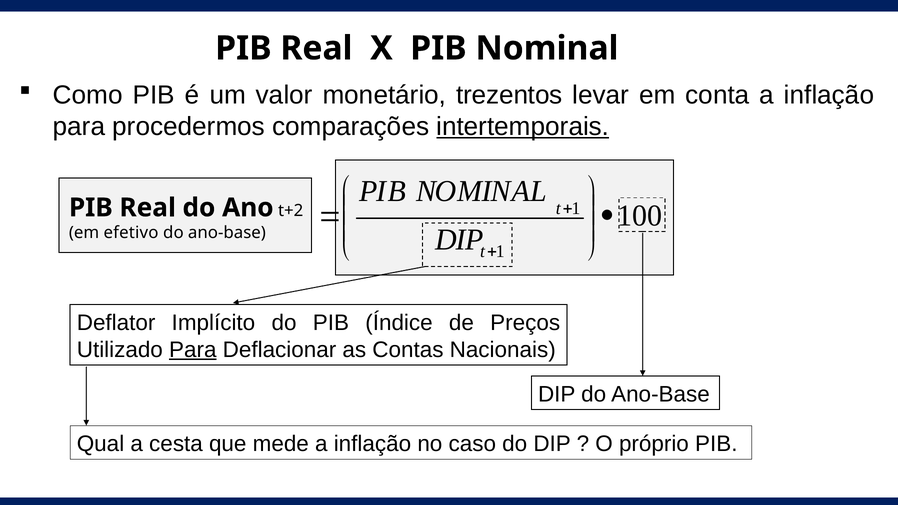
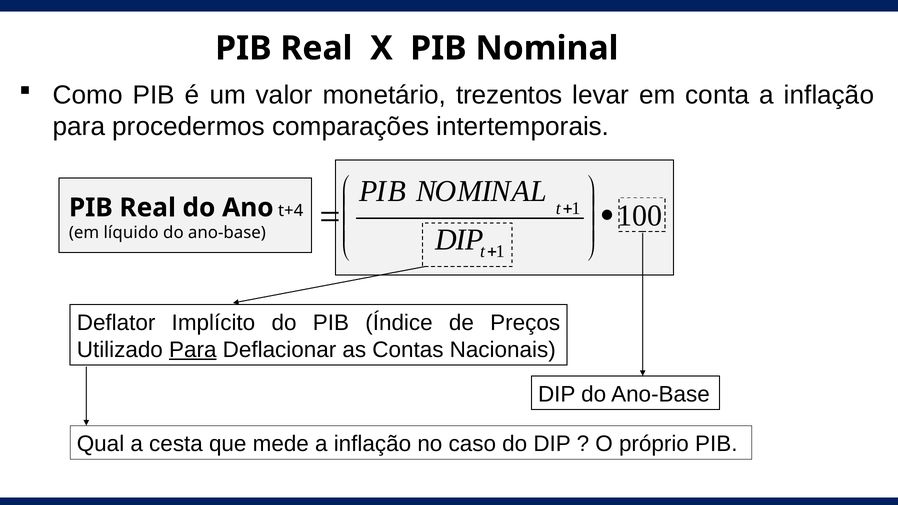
intertemporais underline: present -> none (523, 127)
t+2: t+2 -> t+4 (291, 211)
efetivo: efetivo -> líquido (131, 233)
